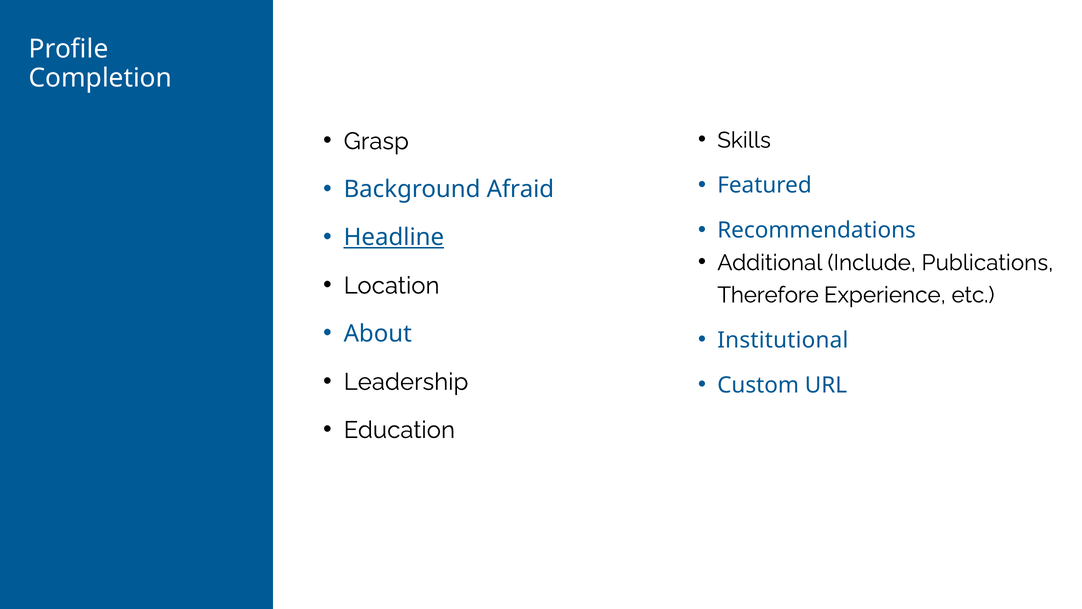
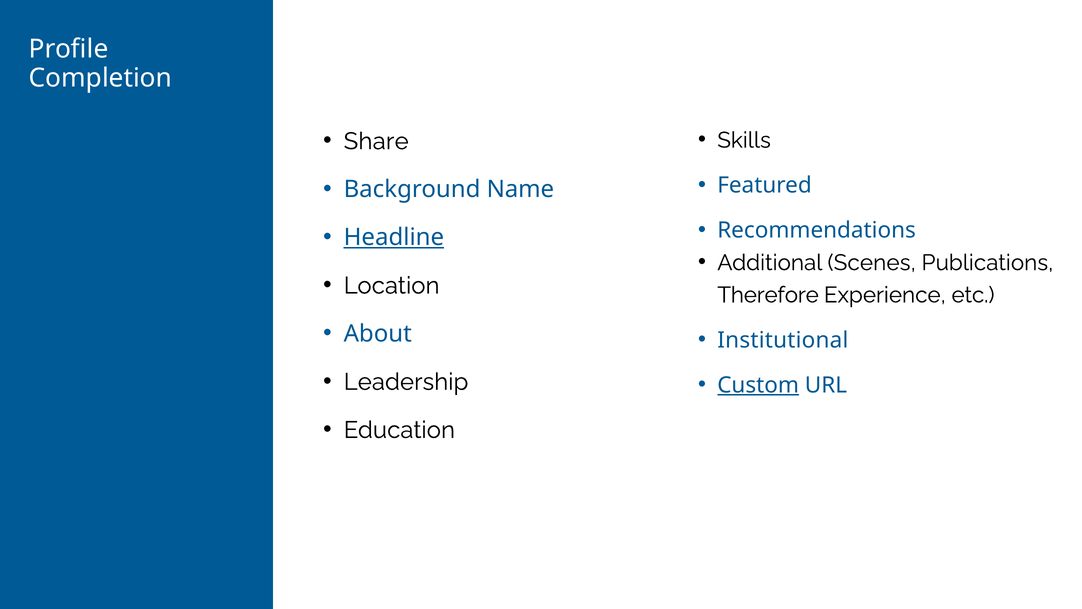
Grasp: Grasp -> Share (376, 141)
Afraid: Afraid -> Name (520, 189)
Include: Include -> Scenes (872, 263)
Custom underline: none -> present (758, 385)
